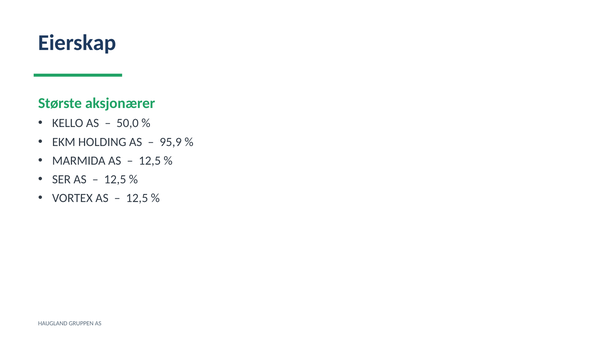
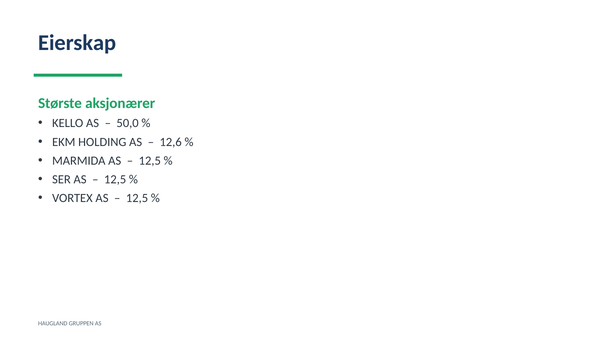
95,9: 95,9 -> 12,6 (171, 142)
